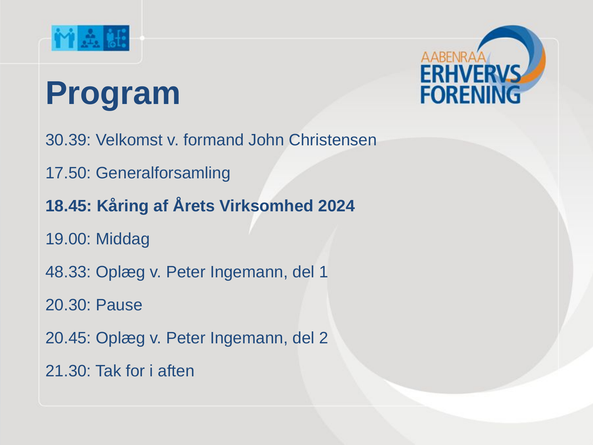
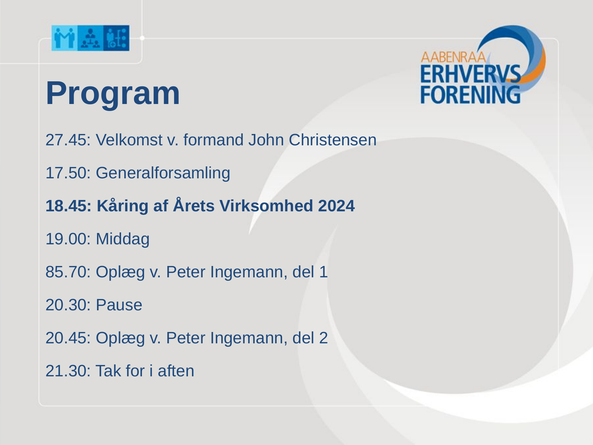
30.39: 30.39 -> 27.45 (68, 140)
48.33: 48.33 -> 85.70 (68, 272)
